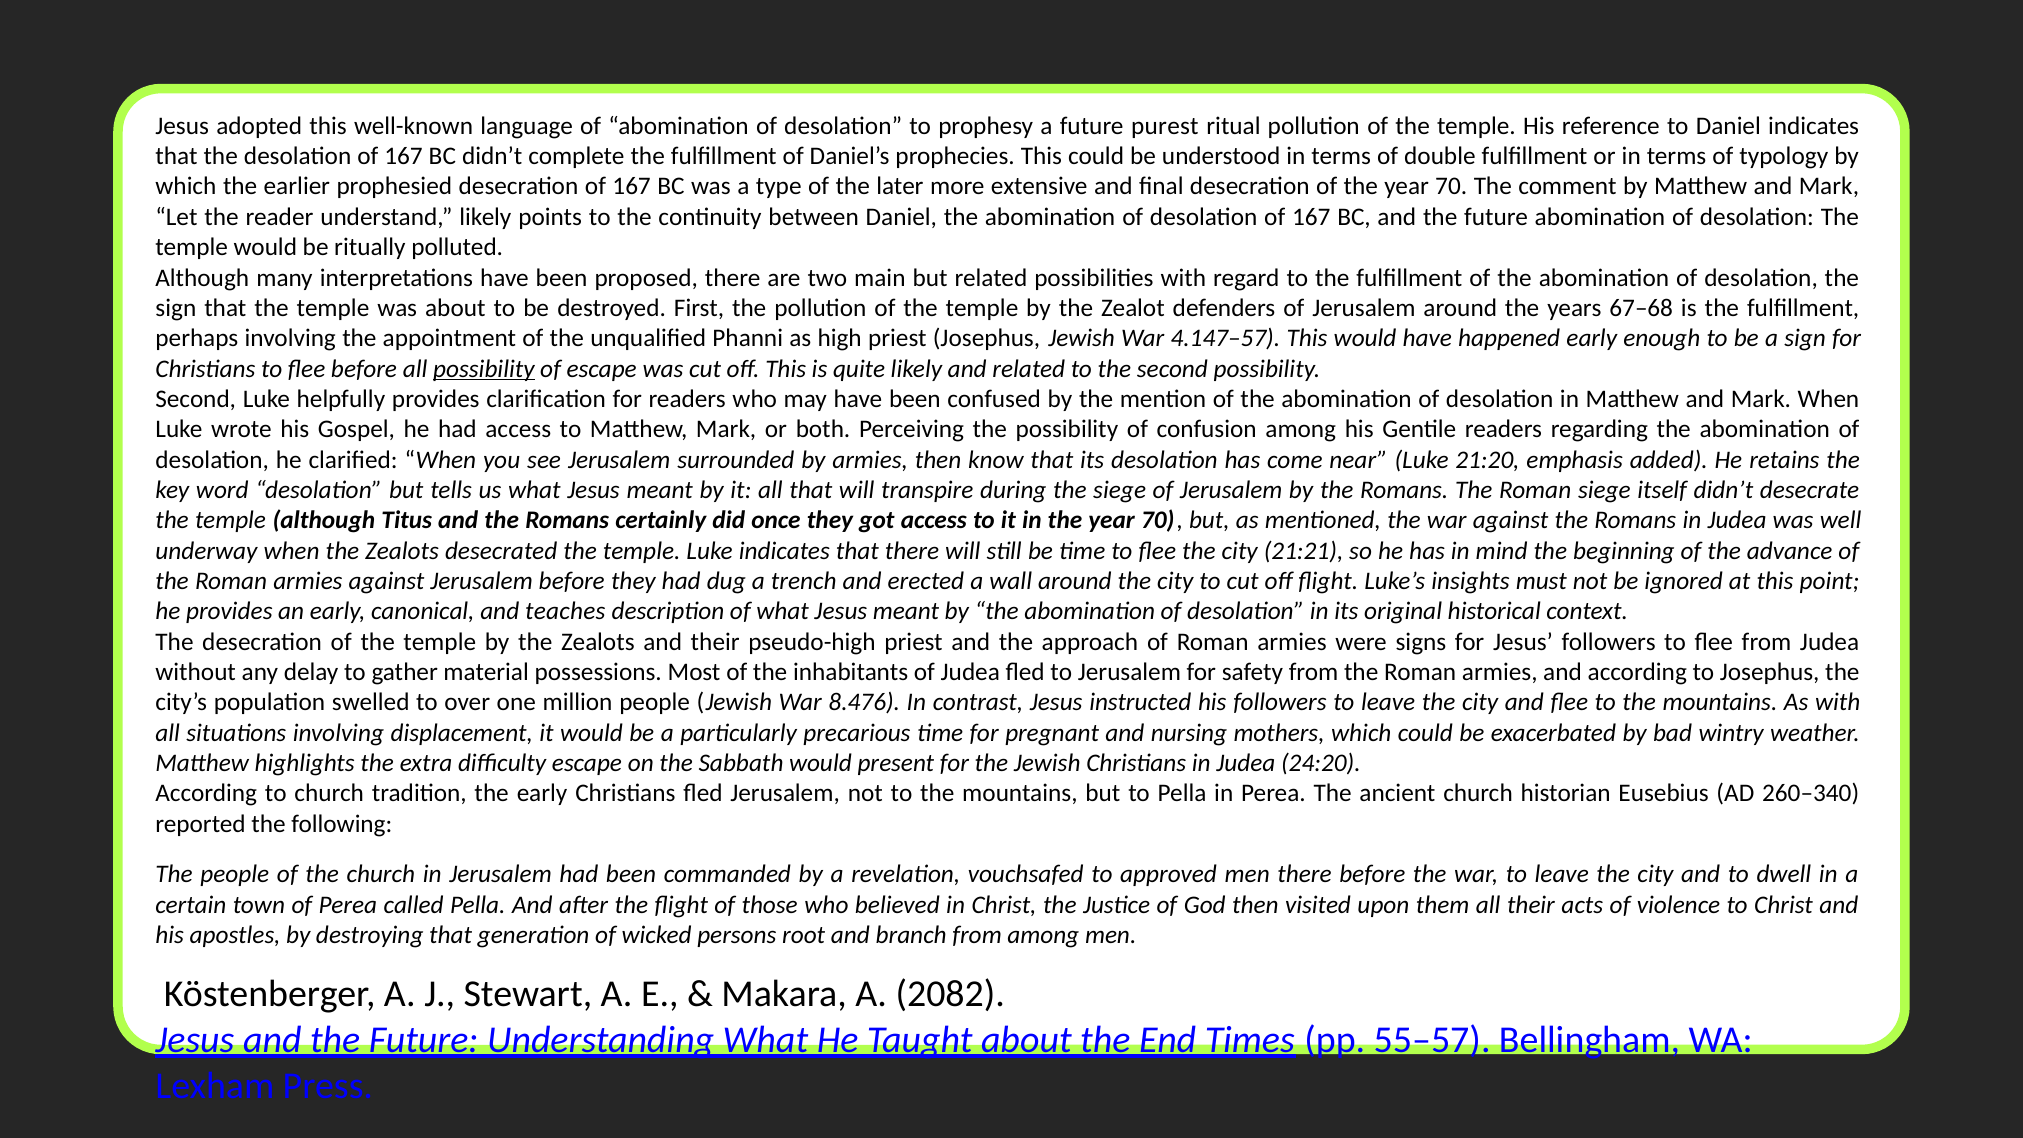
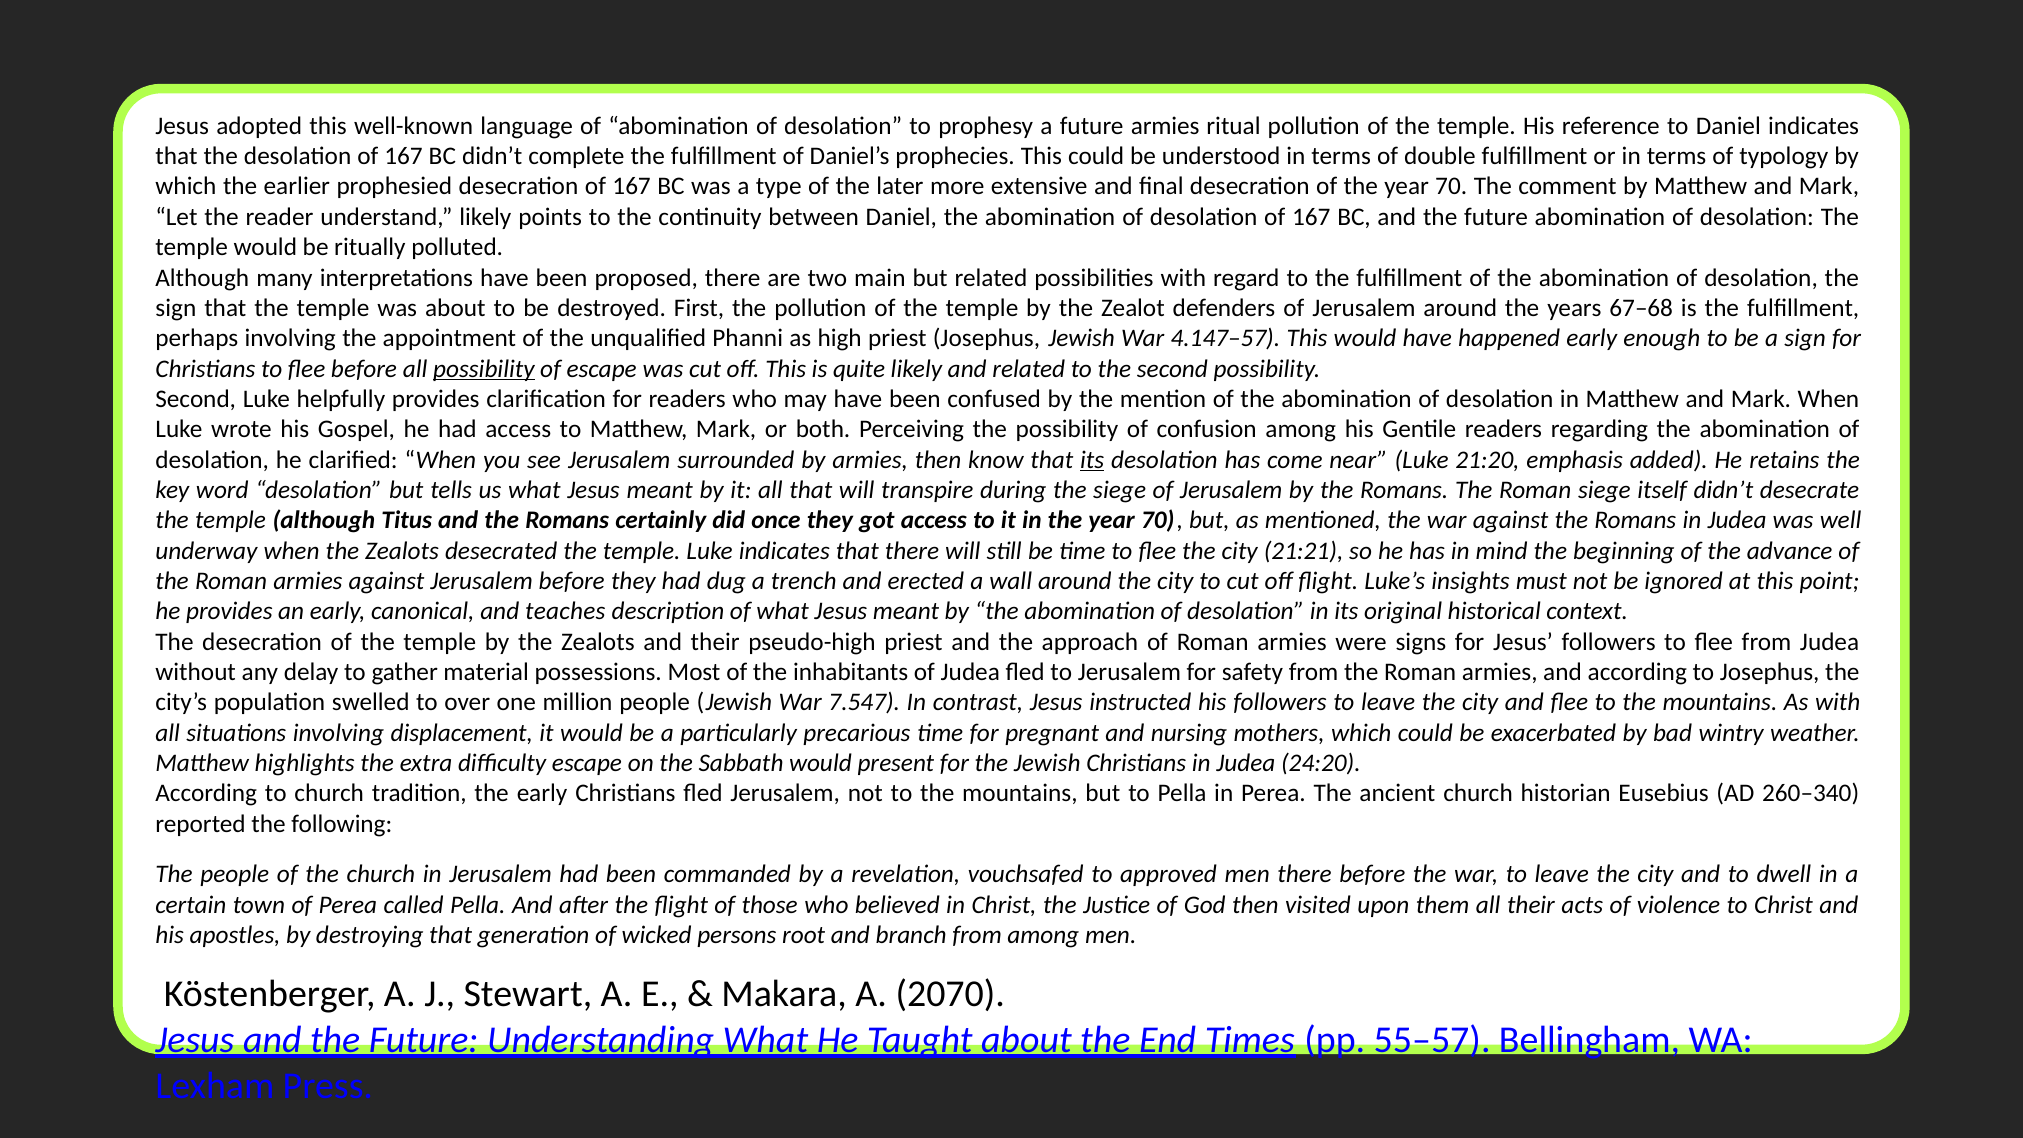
future purest: purest -> armies (1165, 126)
its underline: none -> present (1092, 460)
8.476: 8.476 -> 7.547 (864, 702)
2082: 2082 -> 2070 (950, 994)
